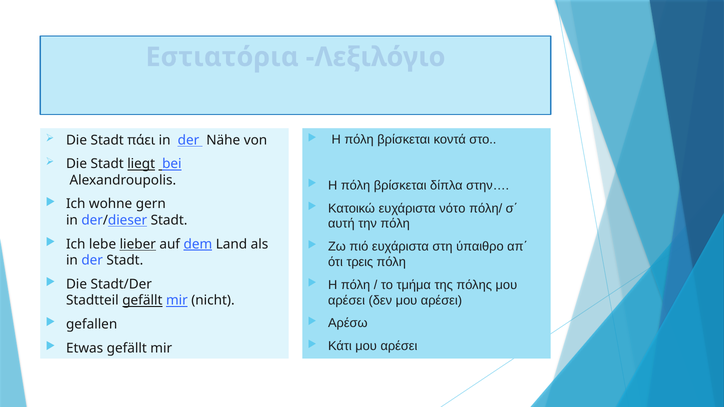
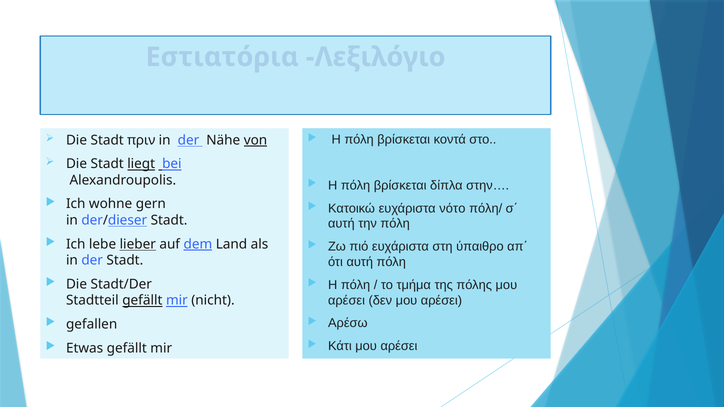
πάει: πάει -> πριν (141, 140)
von underline: none -> present (255, 140)
ότι τρεις: τρεις -> αυτή (360, 262)
